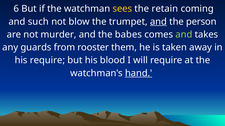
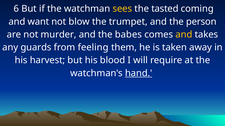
retain: retain -> tasted (165, 9)
such: such -> want (38, 22)
and underline: present -> none (158, 22)
and colour: light green -> yellow (184, 35)
rooster: rooster -> feeling (93, 48)
his require: require -> harvest (47, 60)
